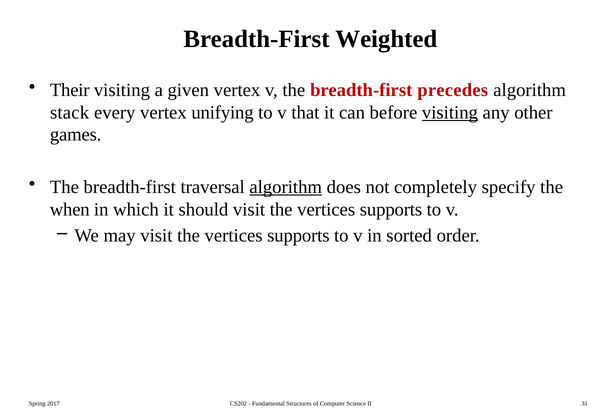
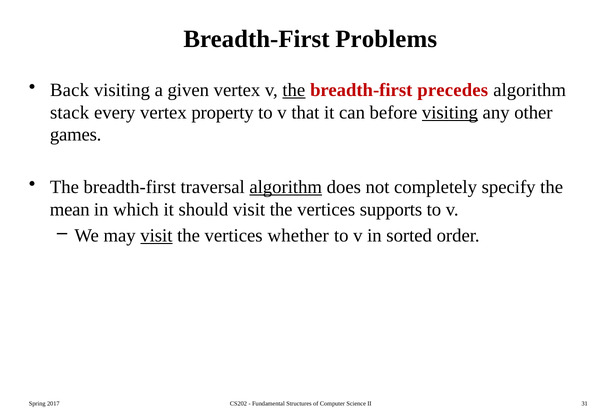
Weighted: Weighted -> Problems (386, 39)
Their: Their -> Back (70, 90)
the underline: none -> present (294, 90)
unifying: unifying -> property (223, 112)
when: when -> mean (70, 210)
visit underline: none -> present (156, 236)
supports: supports -> whether (298, 236)
